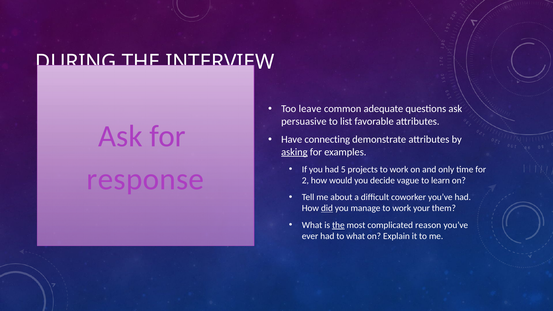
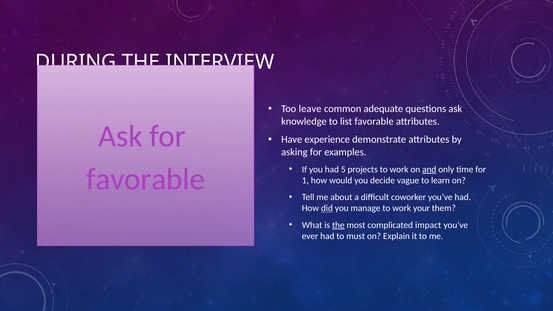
persuasive: persuasive -> knowledge (304, 121)
connecting: connecting -> experience (327, 140)
asking underline: present -> none (294, 152)
and underline: none -> present (429, 169)
response: response -> favorable (146, 179)
2: 2 -> 1 (305, 180)
reason: reason -> impact (428, 225)
to what: what -> must (356, 236)
